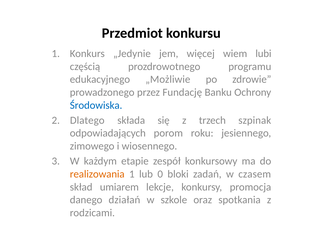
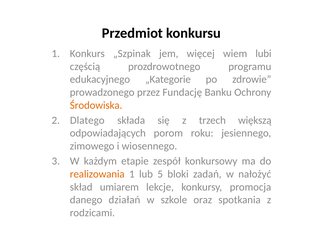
„Jedynie: „Jedynie -> „Szpinak (132, 54)
„Możliwie: „Możliwie -> „Kategorie (168, 79)
Środowiska colour: blue -> orange (96, 105)
szpinak: szpinak -> większą (255, 120)
0: 0 -> 5 (160, 174)
czasem: czasem -> nałożyć (255, 174)
